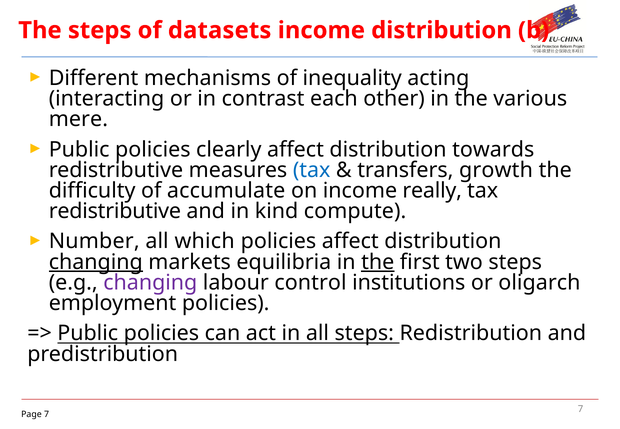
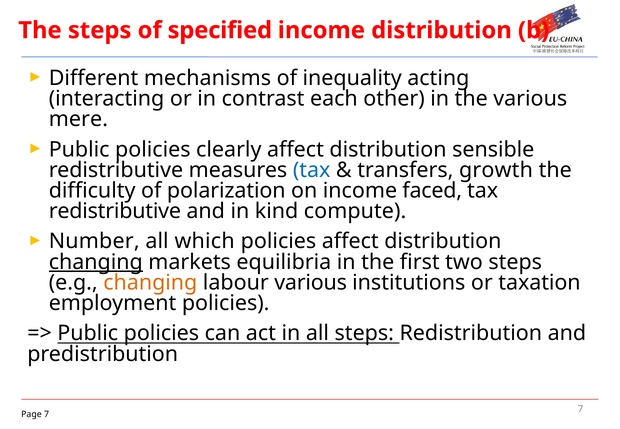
datasets: datasets -> specified (220, 30)
towards: towards -> sensible (493, 150)
accumulate: accumulate -> polarization (226, 191)
really: really -> faced (432, 191)
the underline: present -> none (378, 262)
changing colour: purple -> orange (150, 283)
labour control: control -> various (311, 283)
oligarch: oligarch -> taxation (539, 283)
